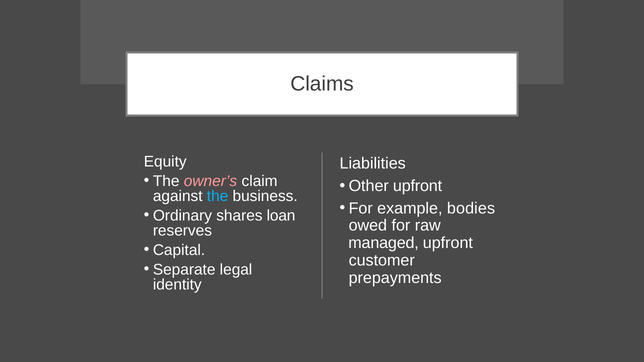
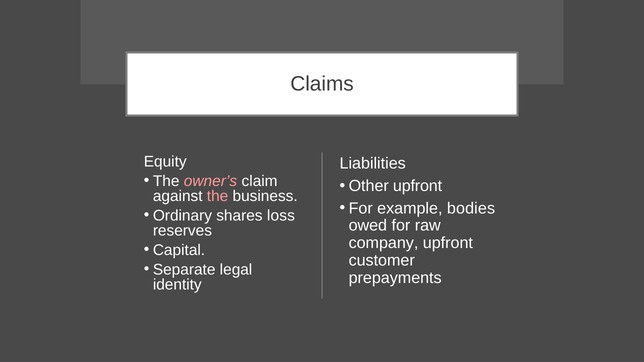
the colour: light blue -> pink (218, 196)
loan: loan -> loss (281, 216)
managed: managed -> company (383, 243)
